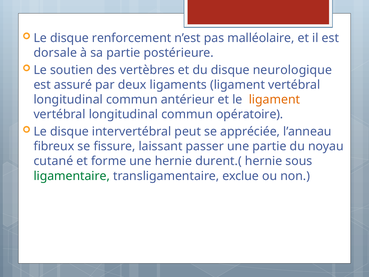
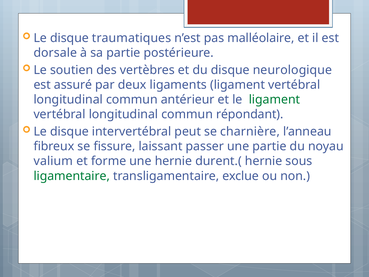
renforcement: renforcement -> traumatiques (132, 38)
ligament colour: orange -> green (274, 100)
opératoire: opératoire -> répondant (250, 114)
appréciée: appréciée -> charnière (250, 132)
cutané: cutané -> valium (53, 161)
